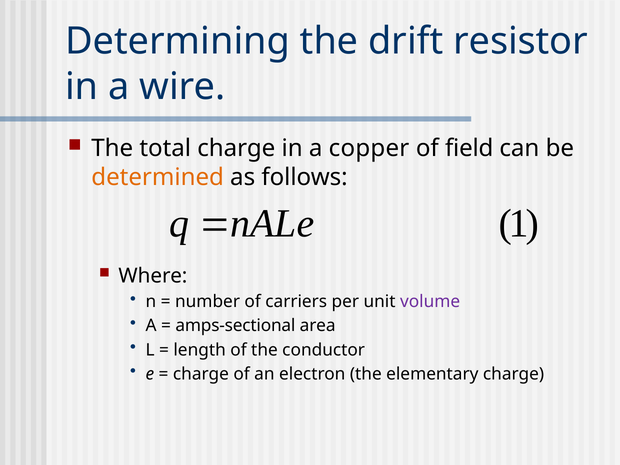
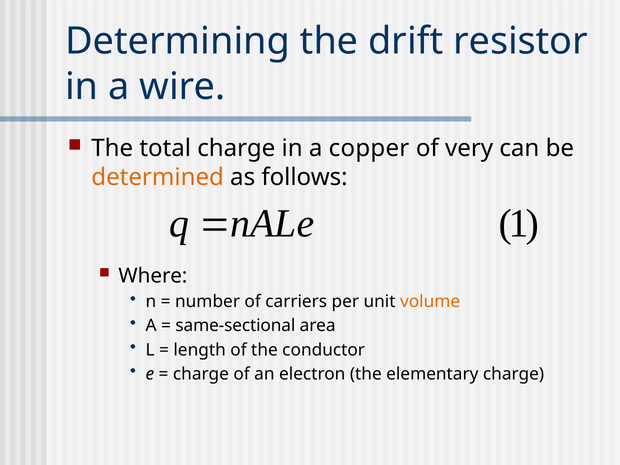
field: field -> very (469, 148)
volume colour: purple -> orange (430, 302)
amps-sectional: amps-sectional -> same-sectional (235, 326)
